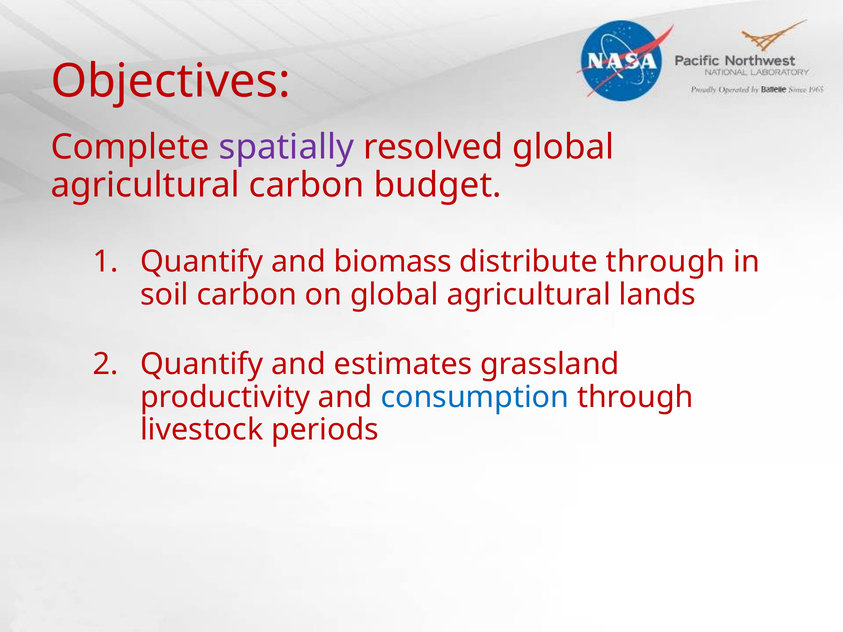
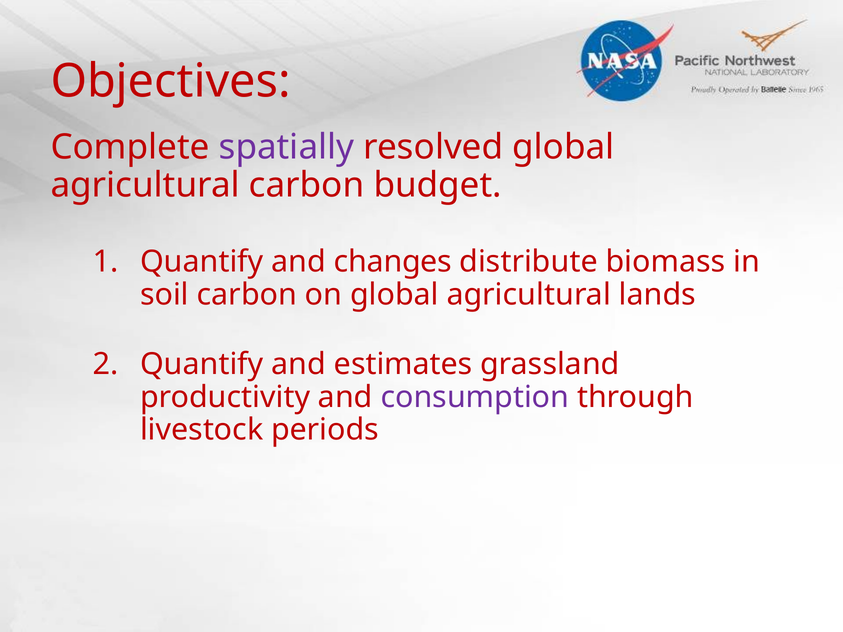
biomass: biomass -> changes (393, 262)
distribute through: through -> biomass (666, 262)
consumption colour: blue -> purple (475, 397)
